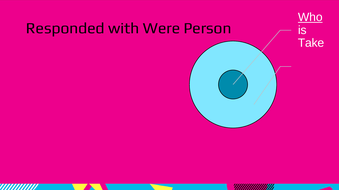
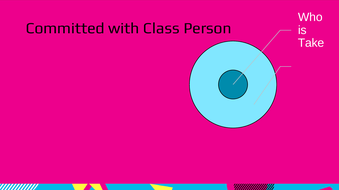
Who underline: present -> none (310, 17)
Responded: Responded -> Committed (65, 28)
Were: Were -> Class (161, 28)
